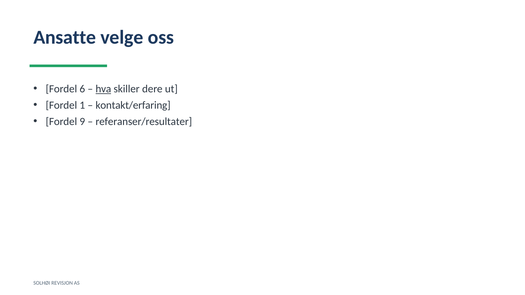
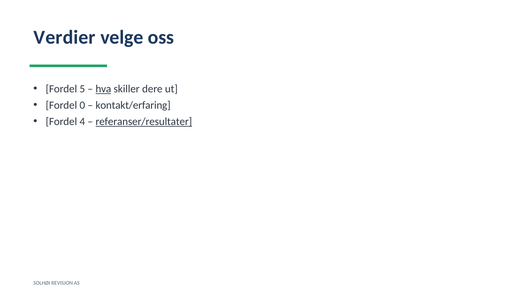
Ansatte: Ansatte -> Verdier (65, 37)
6: 6 -> 5 (82, 89)
1: 1 -> 0 (82, 105)
9: 9 -> 4 (82, 122)
referanser/resultater underline: none -> present (144, 122)
